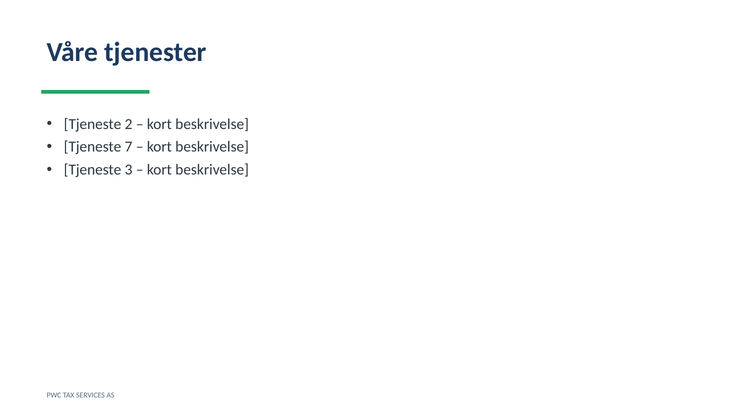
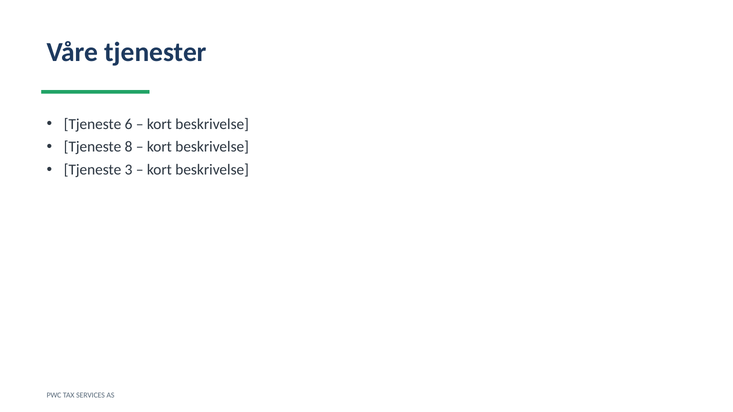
2: 2 -> 6 (129, 124)
7: 7 -> 8 (129, 147)
